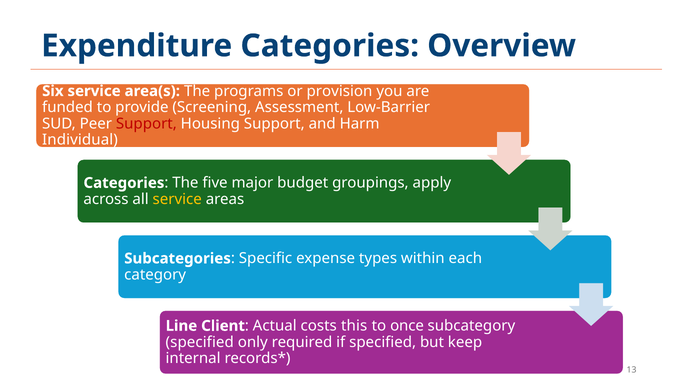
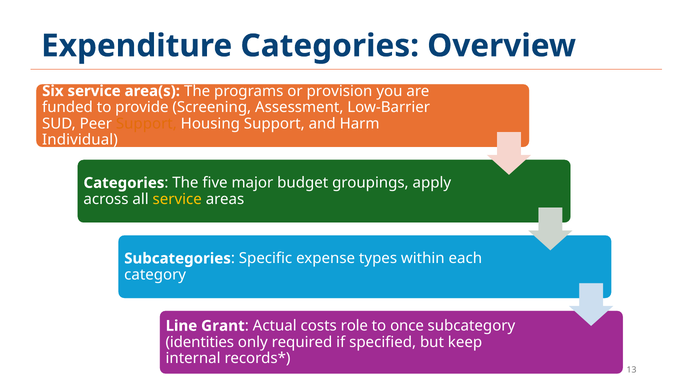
Support colour: red -> orange (146, 123)
Client: Client -> Grant (223, 325)
this: this -> role (354, 325)
specified: specified -> identities (200, 342)
